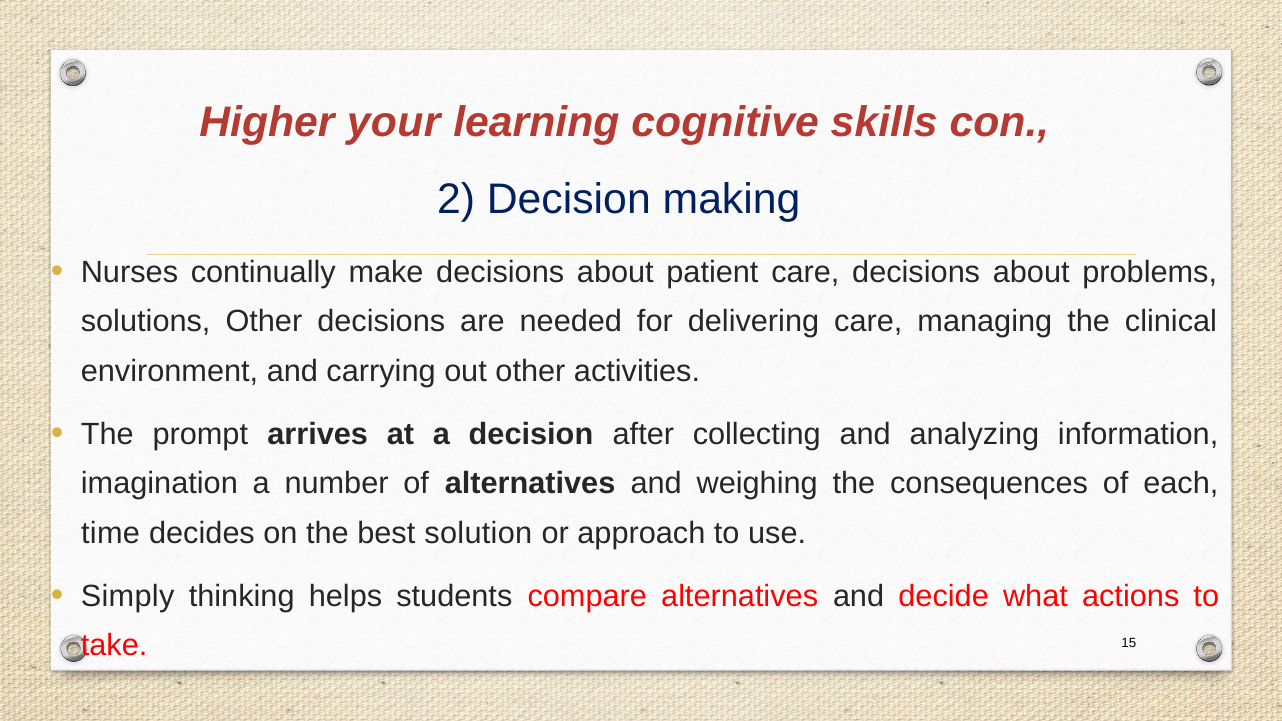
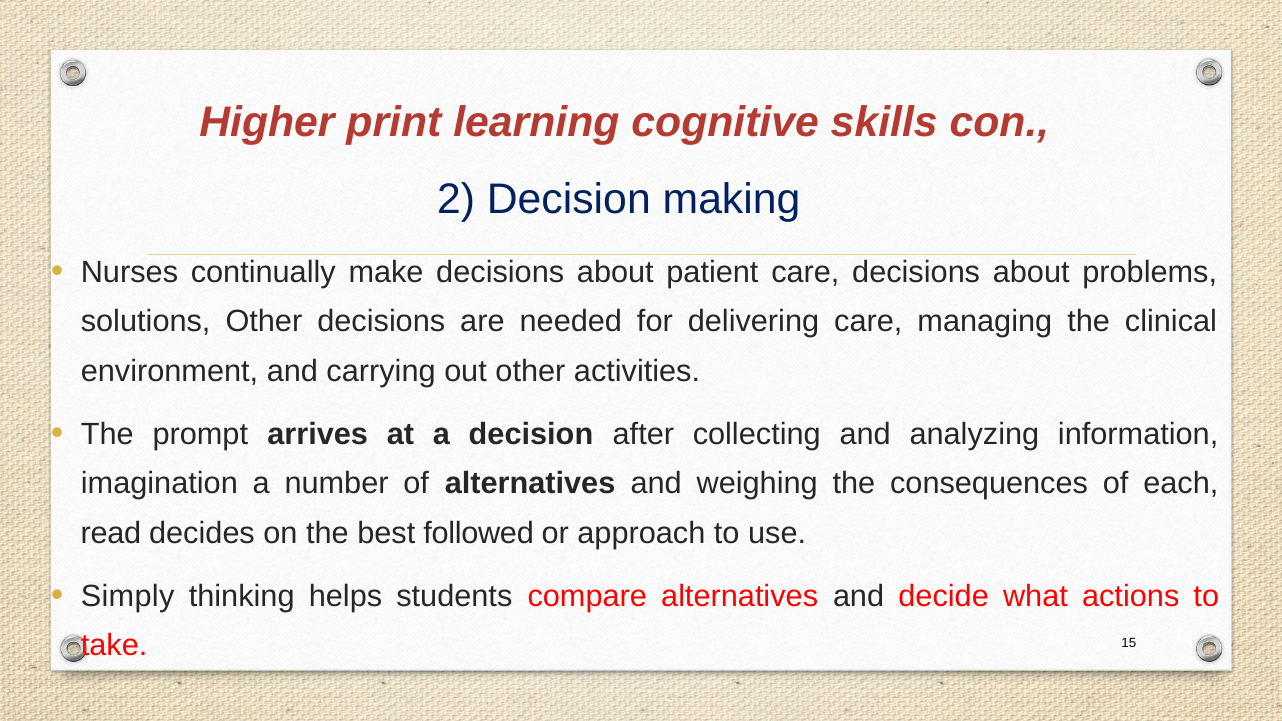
your: your -> print (394, 122)
time: time -> read (111, 534)
solution: solution -> followed (479, 534)
